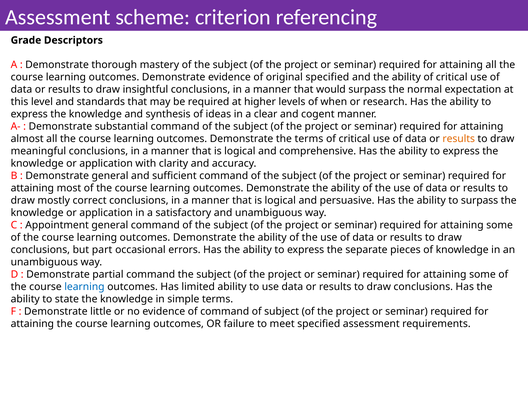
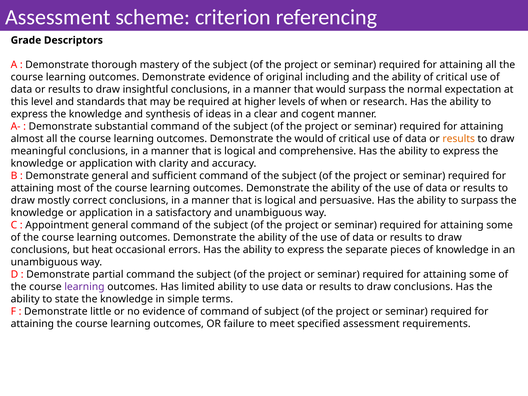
original specified: specified -> including (327, 77)
the terms: terms -> would (309, 139)
part: part -> heat (102, 250)
learning colour: blue -> purple (84, 287)
